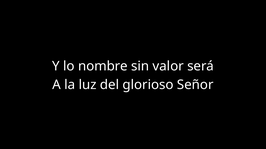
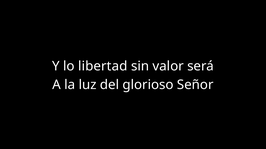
nombre: nombre -> libertad (103, 66)
